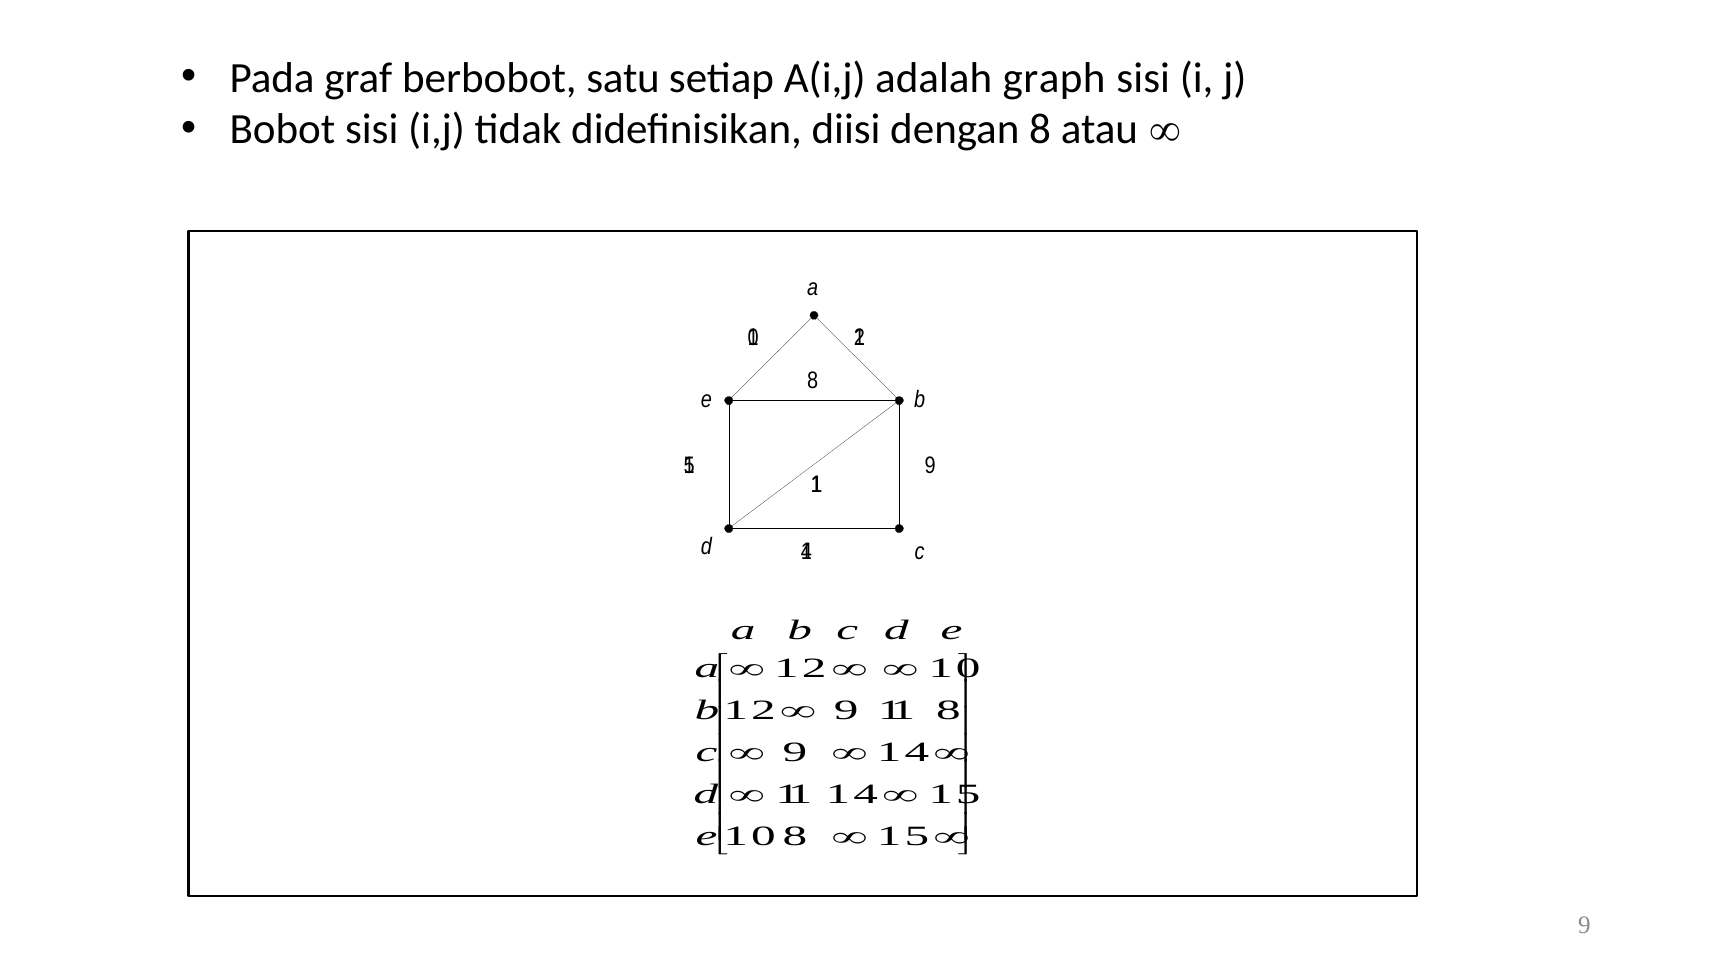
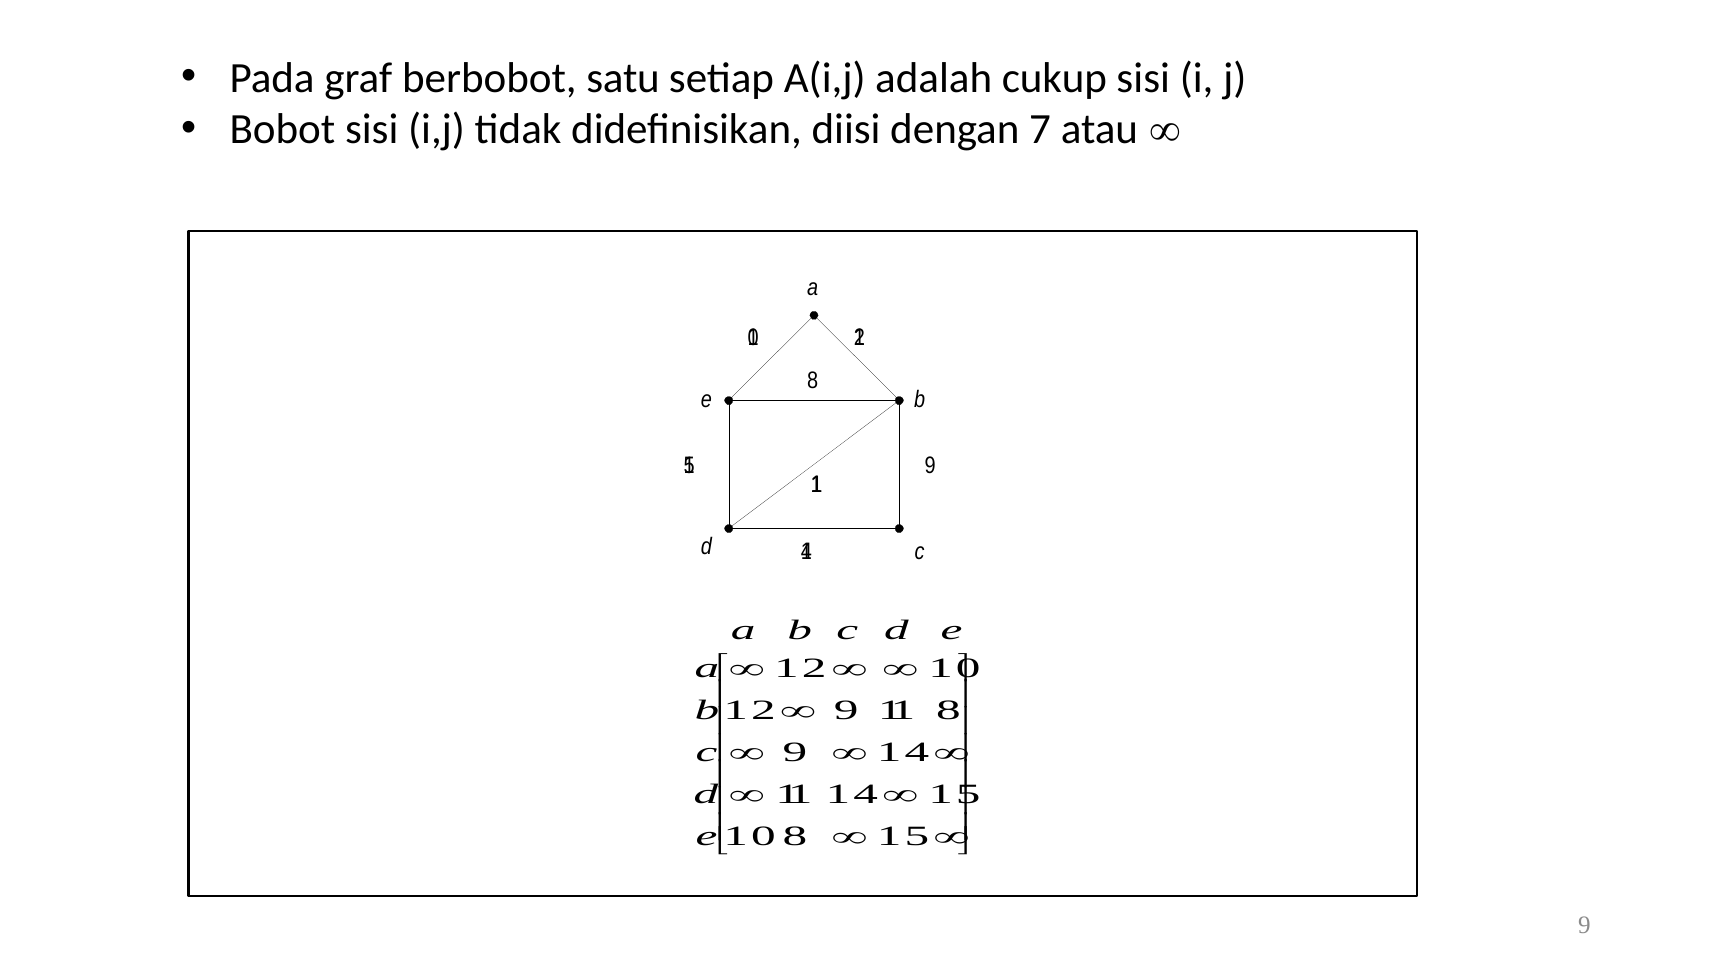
graph: graph -> cukup (1054, 78)
dengan 8: 8 -> 7 (1040, 130)
